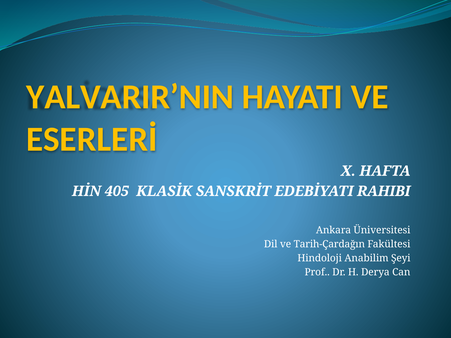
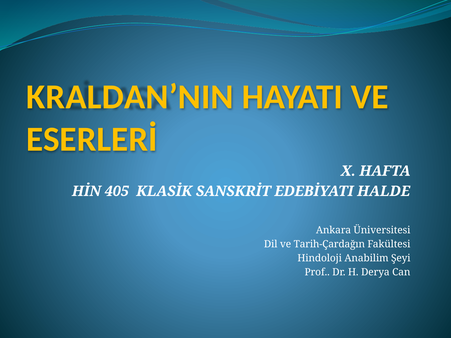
YALVARIR’NIN: YALVARIR’NIN -> KRALDAN’NIN (130, 97)
RAHIBI: RAHIBI -> HALDE (384, 191)
